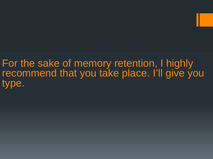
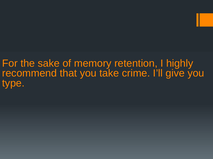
place: place -> crime (136, 74)
